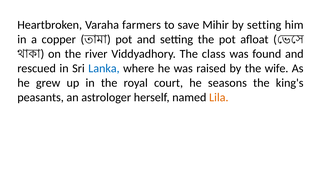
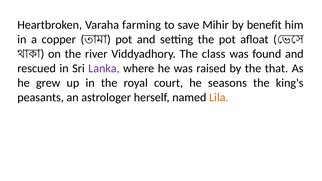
farmers: farmers -> farming (142, 25)
by setting: setting -> benefit (264, 25)
Lanka colour: blue -> purple (104, 68)
wife: wife -> that (276, 68)
